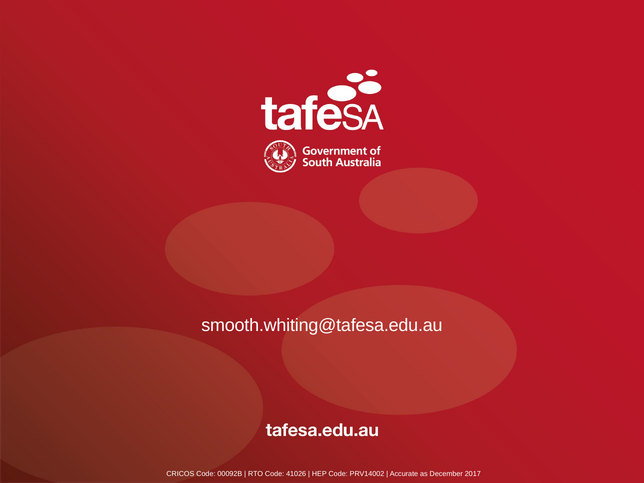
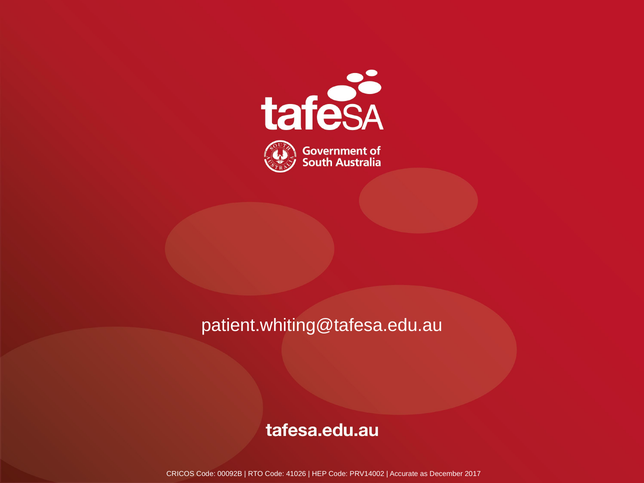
smooth.whiting@tafesa.edu.au: smooth.whiting@tafesa.edu.au -> patient.whiting@tafesa.edu.au (322, 325)
